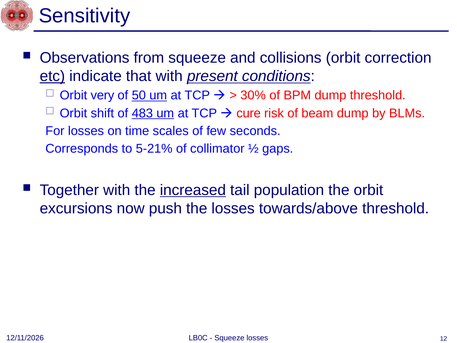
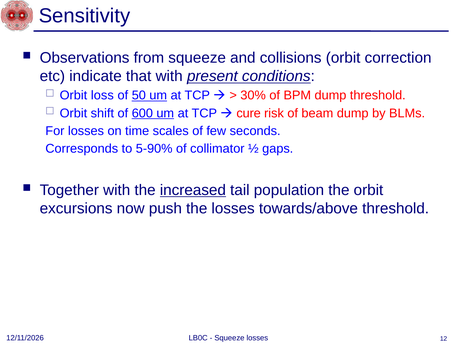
etc underline: present -> none (52, 76)
very: very -> loss (102, 95)
483: 483 -> 600 (142, 113)
5-21%: 5-21% -> 5-90% (154, 149)
